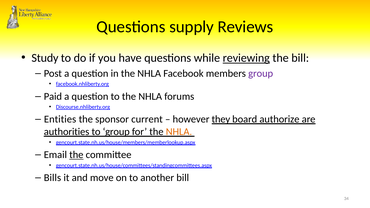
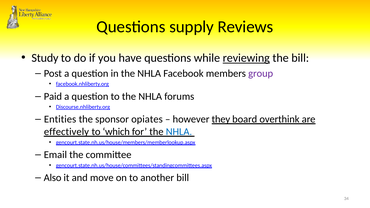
current: current -> opiates (147, 119)
authorize: authorize -> overthink (279, 119)
authorities: authorities -> effectively (66, 132)
to group: group -> which (116, 132)
NHLA colour: orange -> blue (179, 132)
the underline: present -> none (76, 155)
Bills: Bills -> Also (53, 178)
